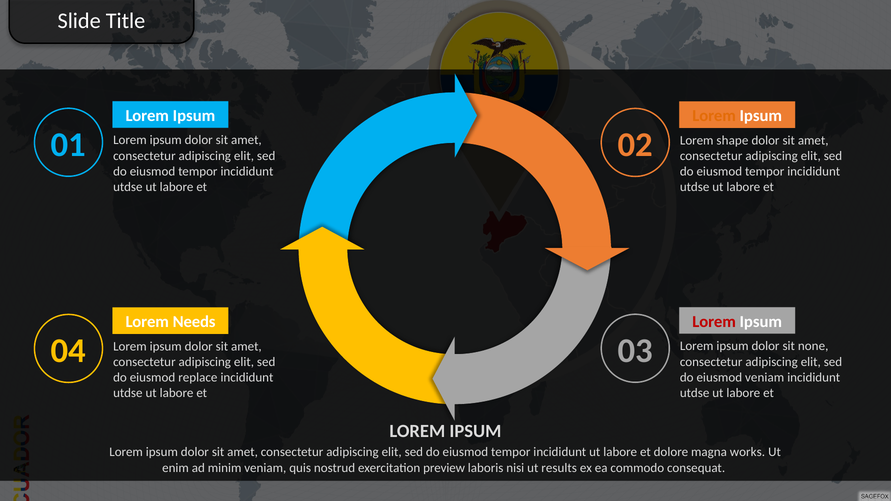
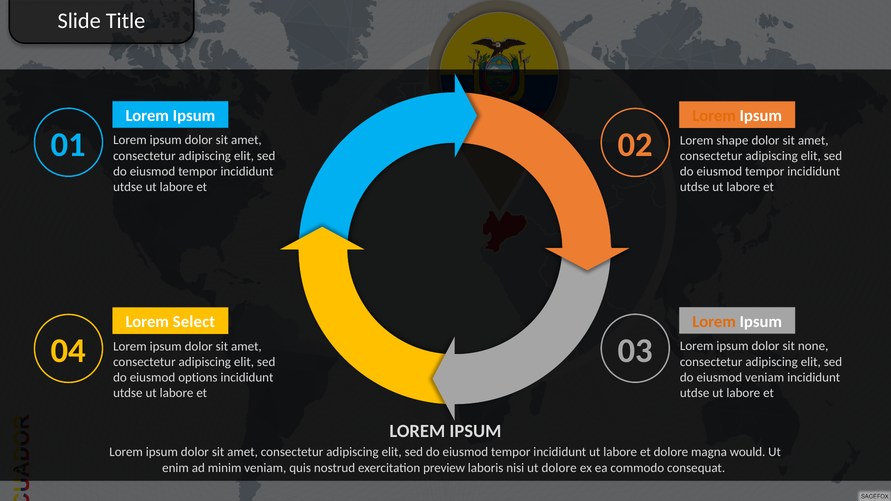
Lorem colour: red -> orange (714, 322)
Needs: Needs -> Select (194, 322)
replace: replace -> options (198, 378)
works: works -> would (748, 452)
ut results: results -> dolore (559, 468)
